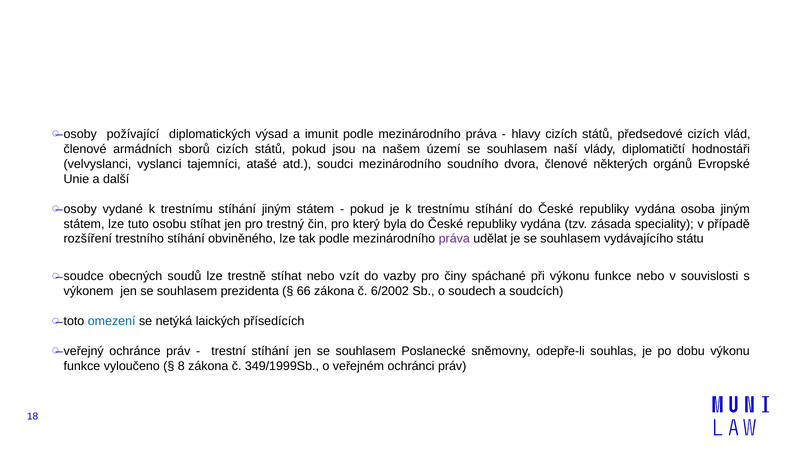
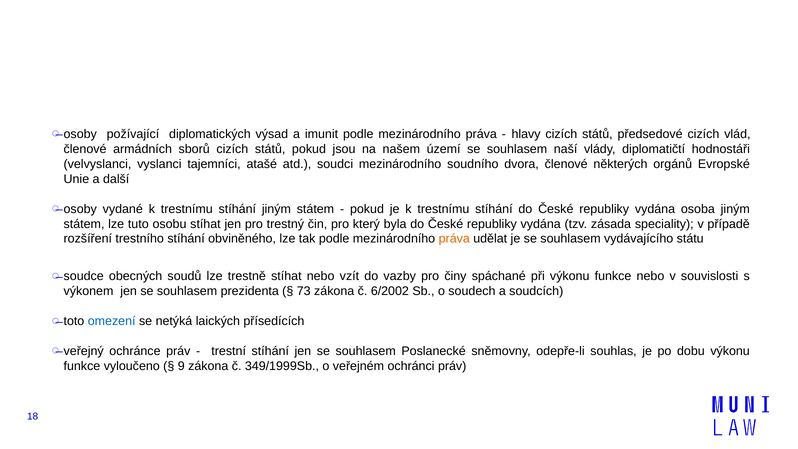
práva colour: purple -> orange (454, 239)
66: 66 -> 73 (304, 291)
8: 8 -> 9 (181, 366)
